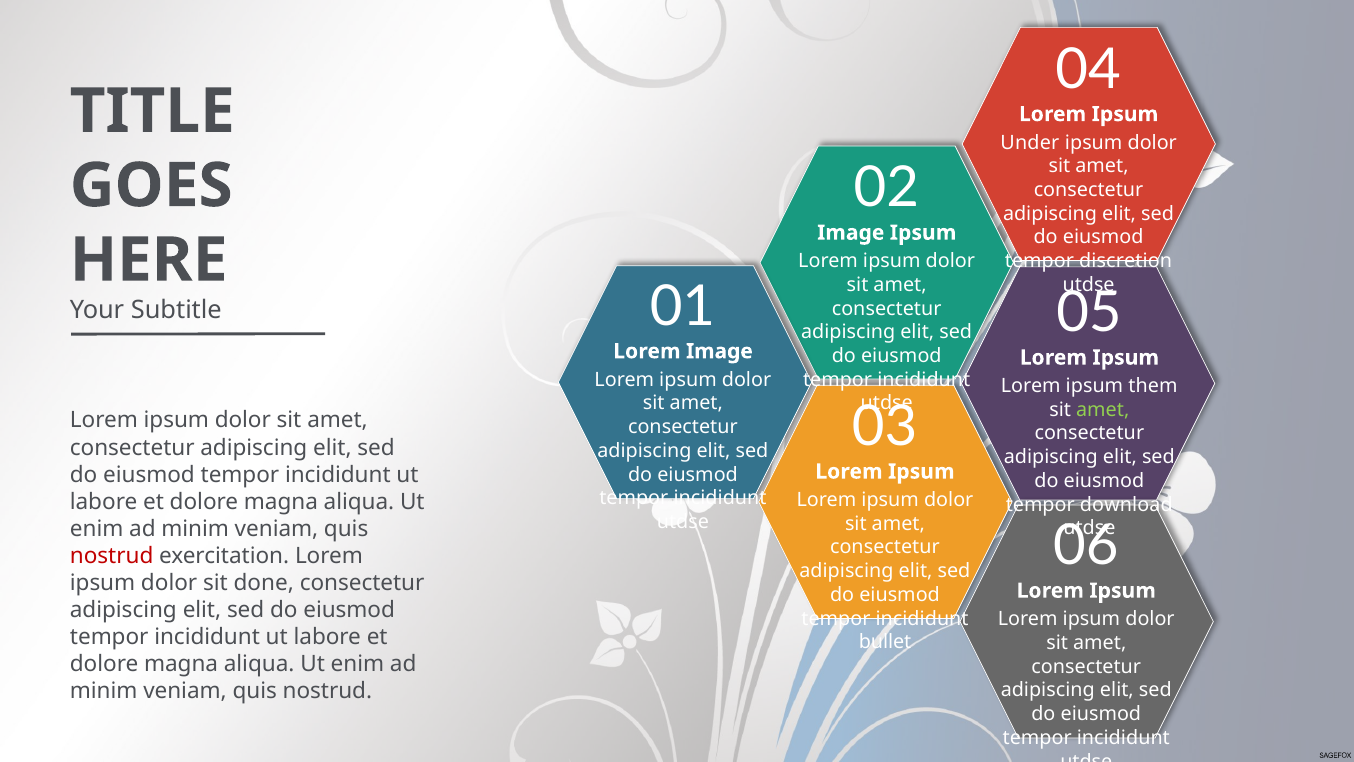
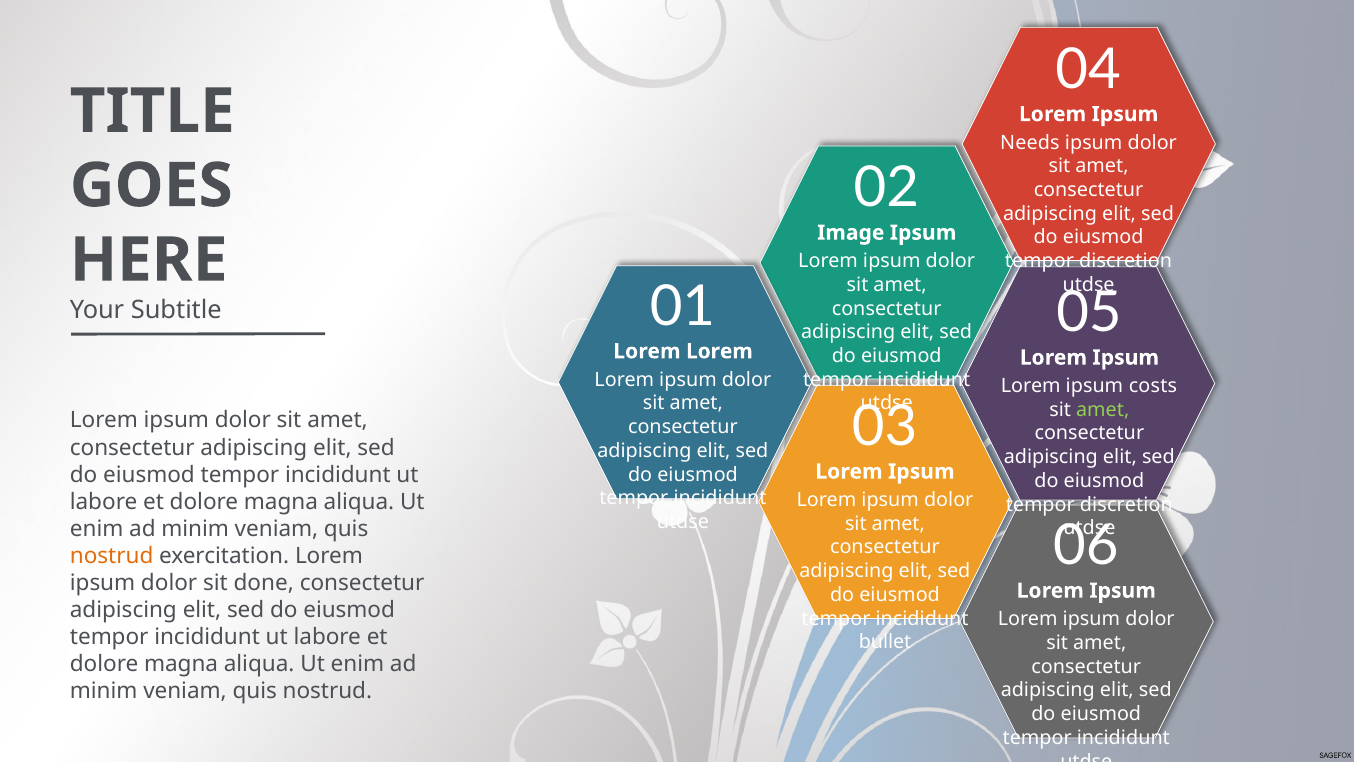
Under: Under -> Needs (1030, 143)
Image: Image -> Lorem (719, 351)
them: them -> costs (1153, 386)
download: download -> discretion (1126, 504)
nostrud colour: red -> orange (112, 556)
